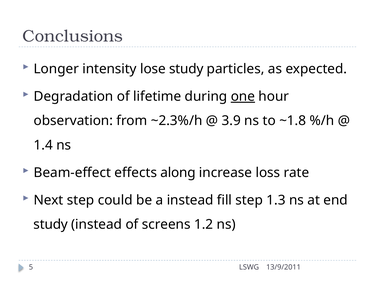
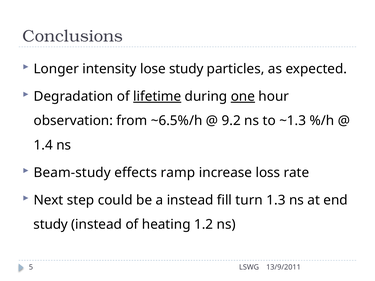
lifetime underline: none -> present (157, 97)
~2.3%/h: ~2.3%/h -> ~6.5%/h (177, 121)
3.9: 3.9 -> 9.2 (231, 121)
~1.8: ~1.8 -> ~1.3 (293, 121)
Beam-effect: Beam-effect -> Beam-study (72, 173)
along: along -> ramp (178, 173)
fill step: step -> turn (249, 200)
screens: screens -> heating (166, 225)
